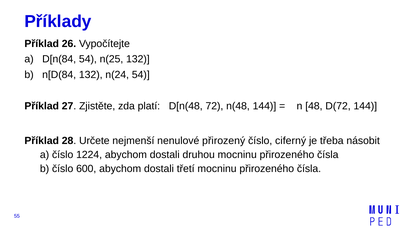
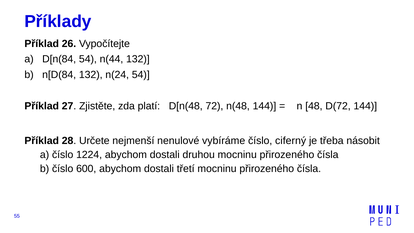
n(25: n(25 -> n(44 (111, 59)
přirozený: přirozený -> vybíráme (224, 141)
